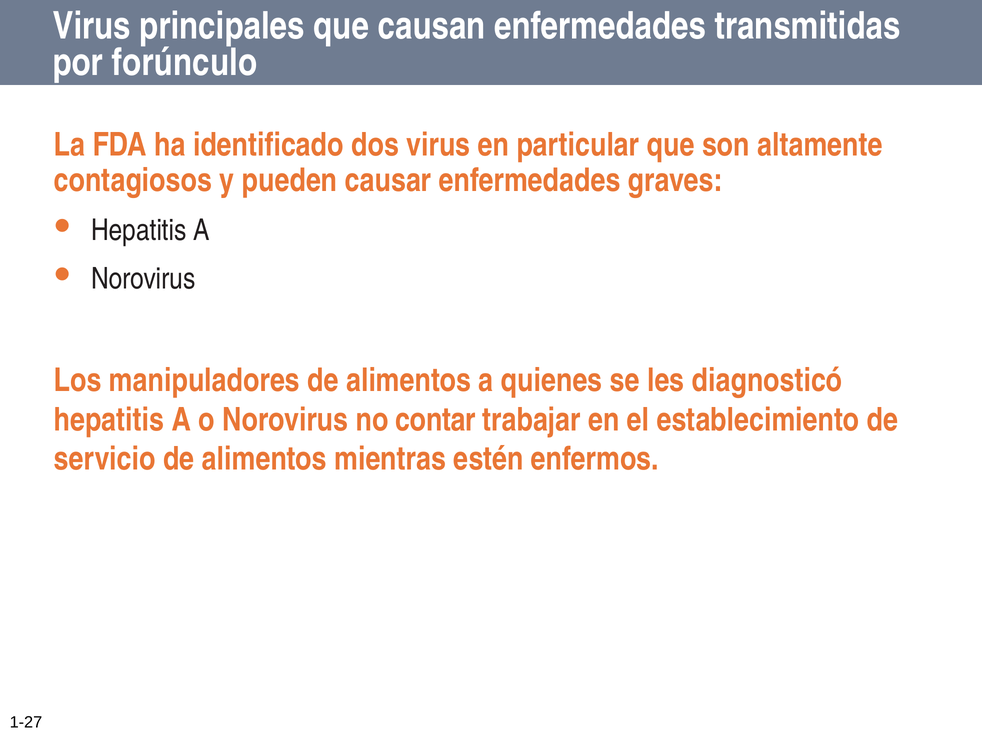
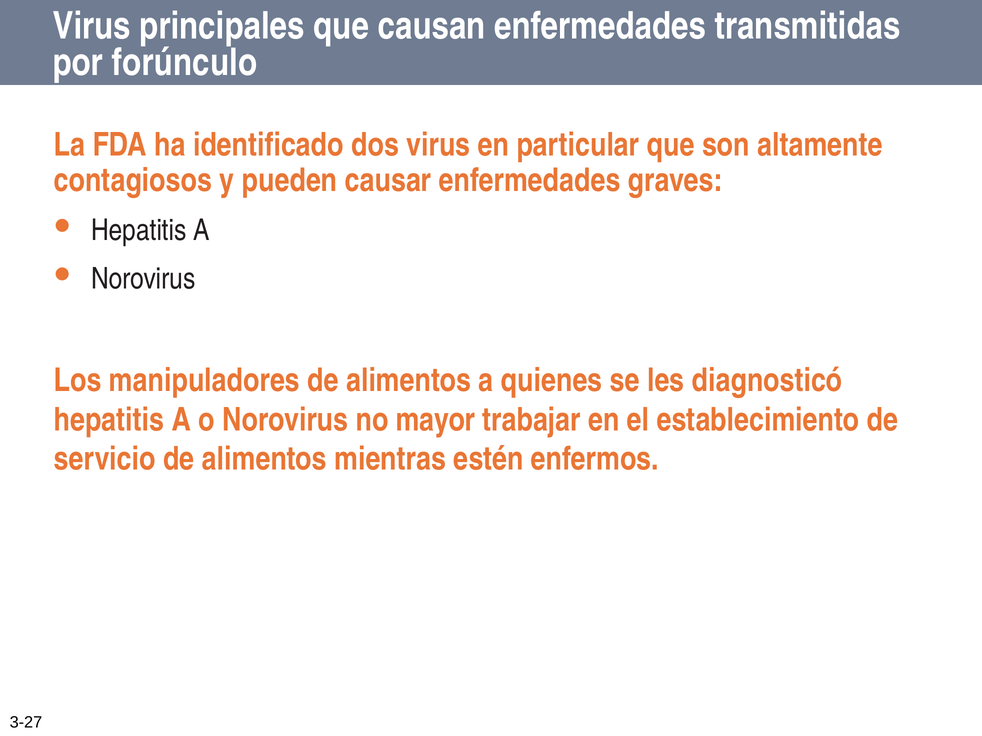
contar: contar -> mayor (436, 420)
1-27: 1-27 -> 3-27 (26, 723)
